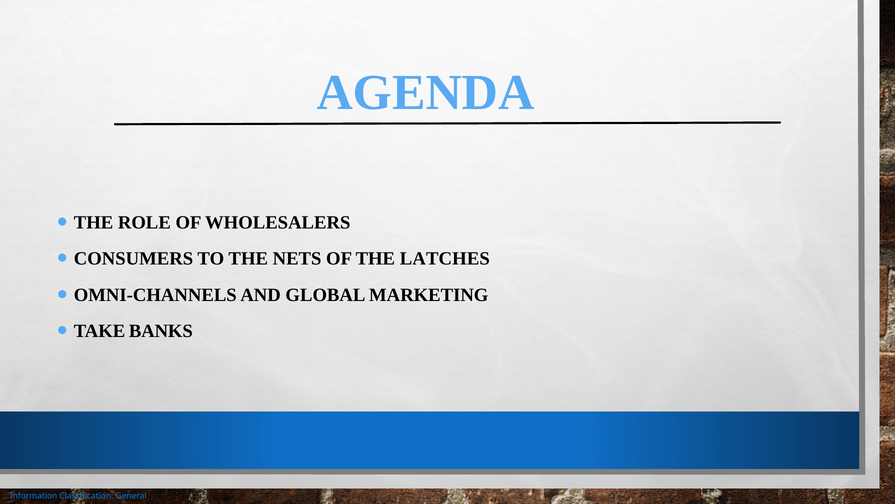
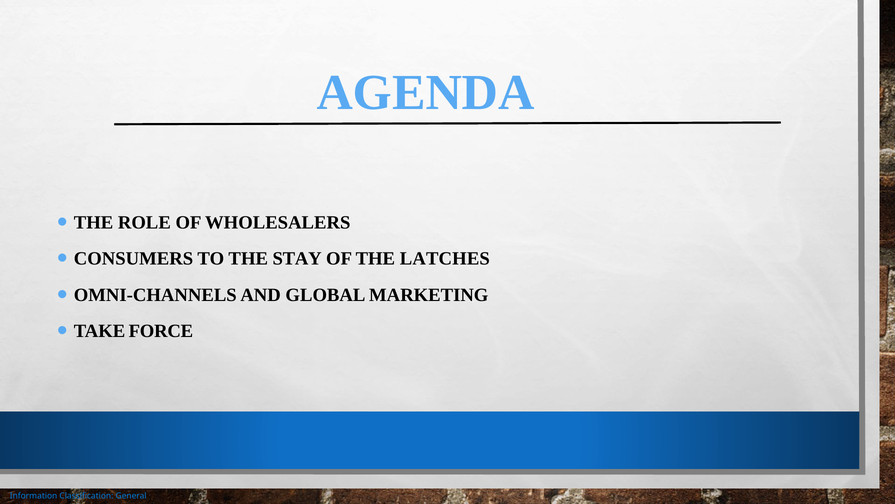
NETS: NETS -> STAY (297, 258)
BANKS: BANKS -> FORCE (161, 331)
